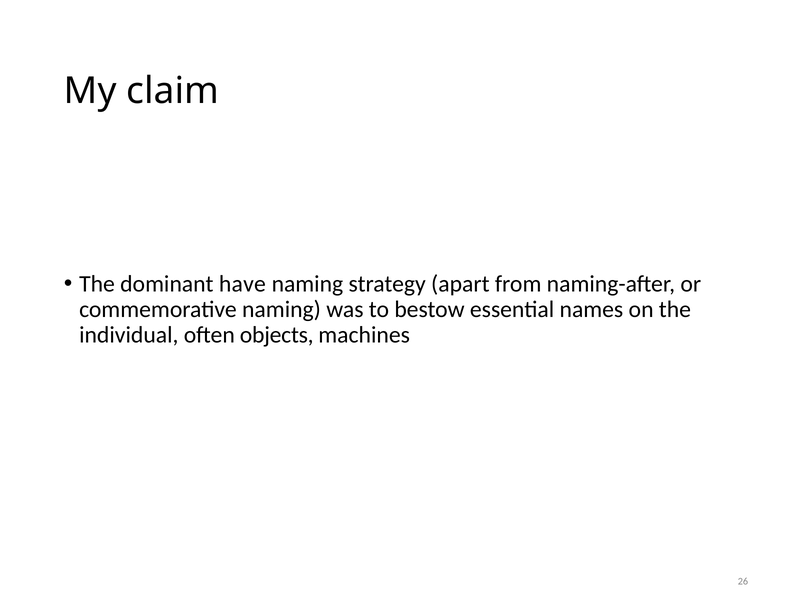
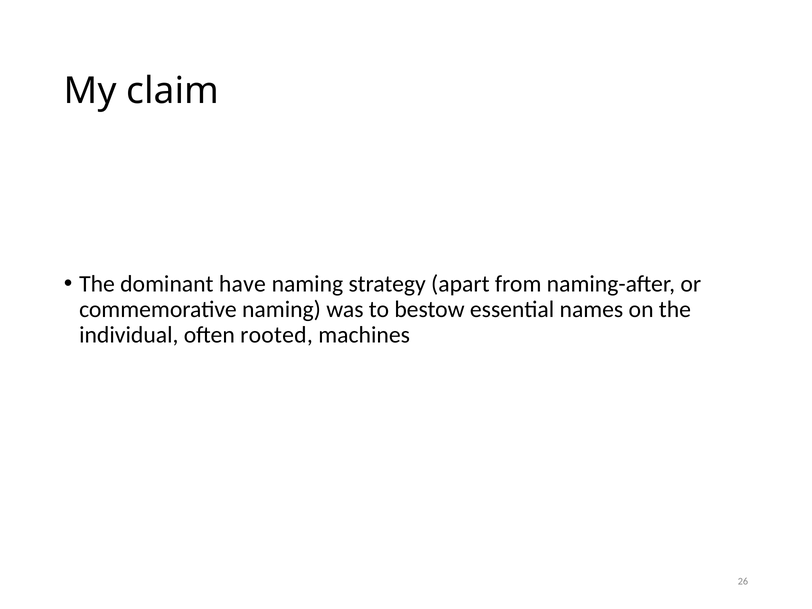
objects: objects -> rooted (276, 335)
